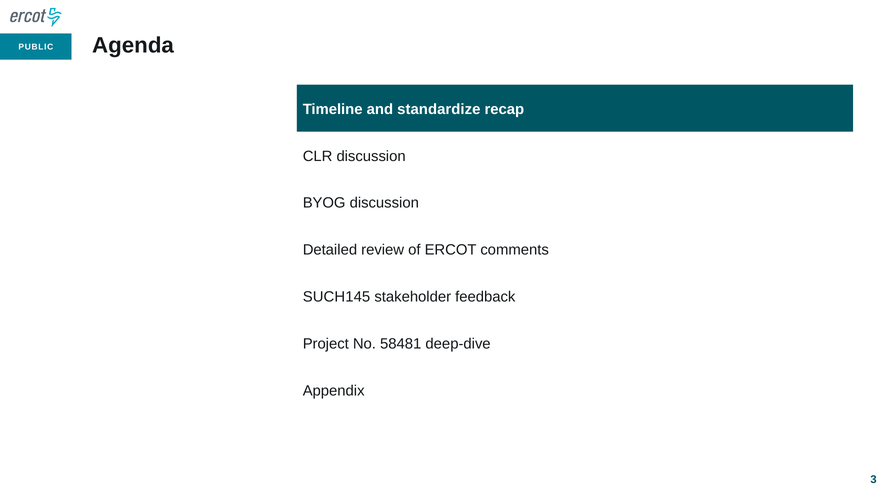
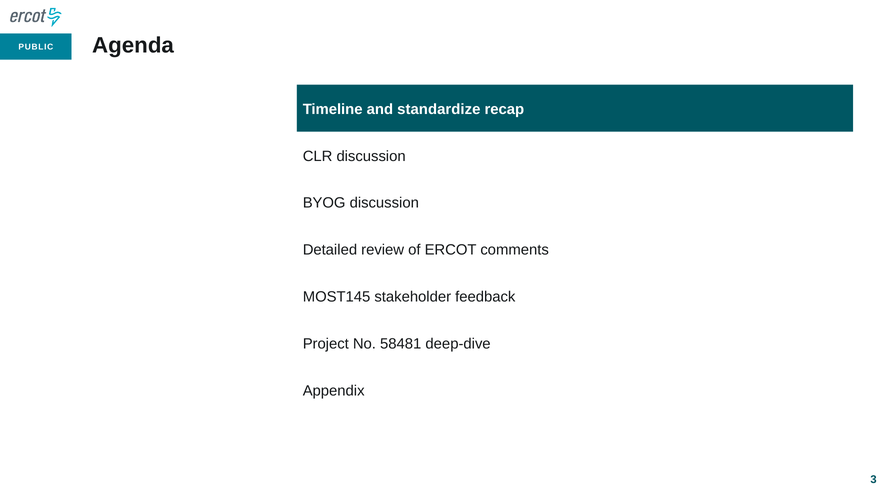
SUCH145: SUCH145 -> MOST145 (337, 297)
